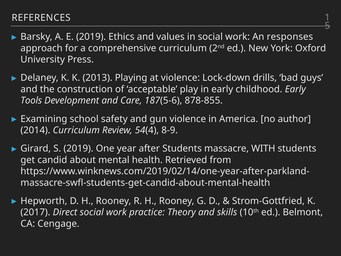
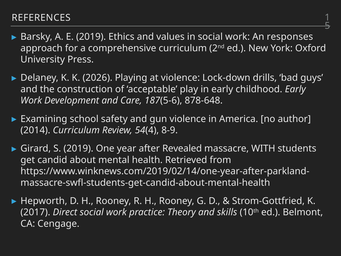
2013: 2013 -> 2026 (98, 78)
Tools: Tools -> Work (31, 100)
878-855: 878-855 -> 878-648 (204, 100)
after Students: Students -> Revealed (182, 148)
